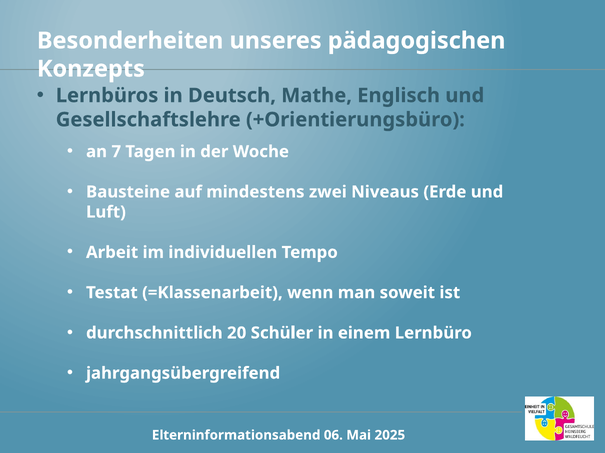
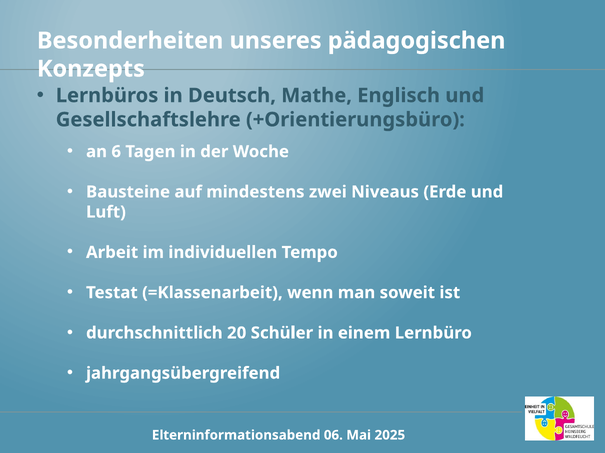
7: 7 -> 6 (116, 152)
